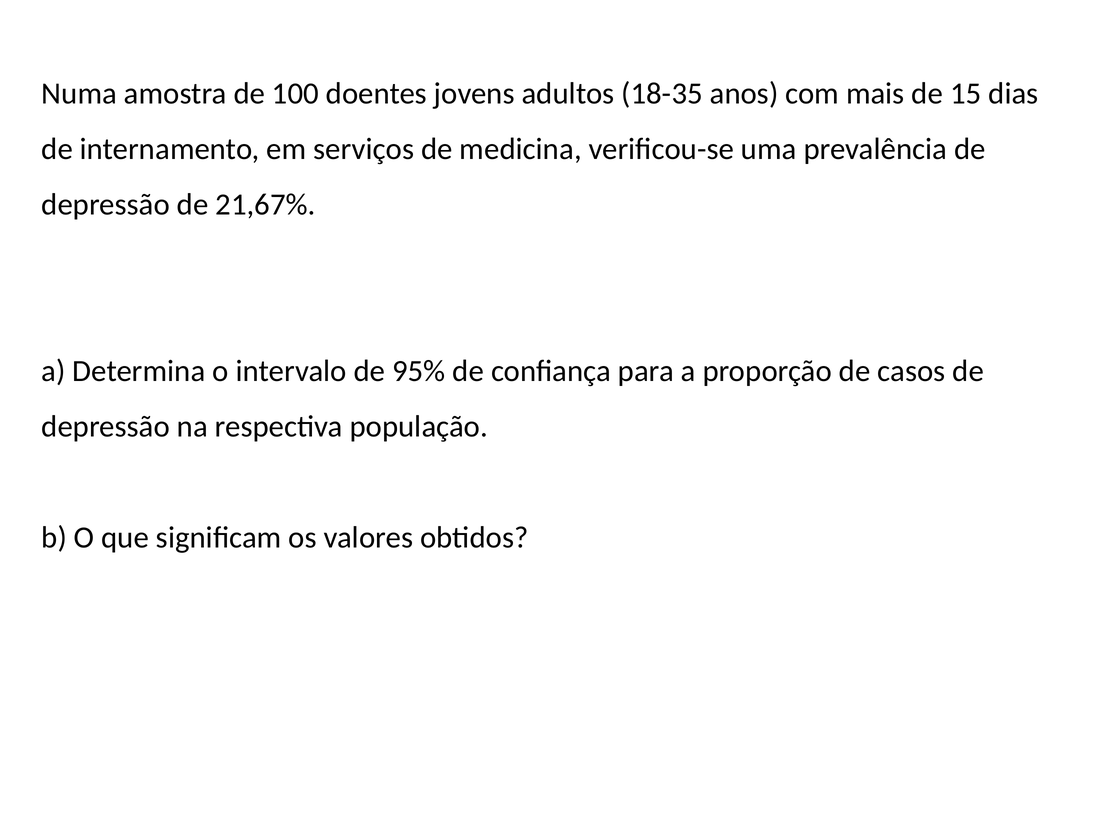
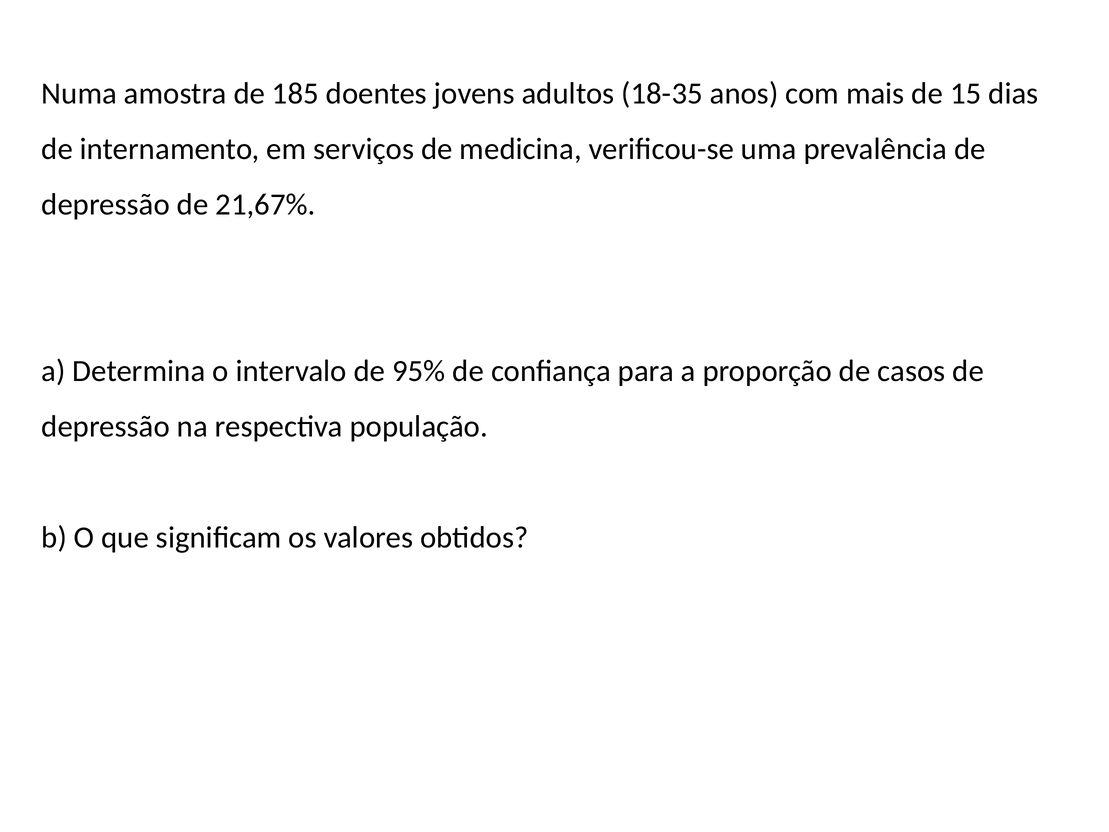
100: 100 -> 185 (295, 94)
